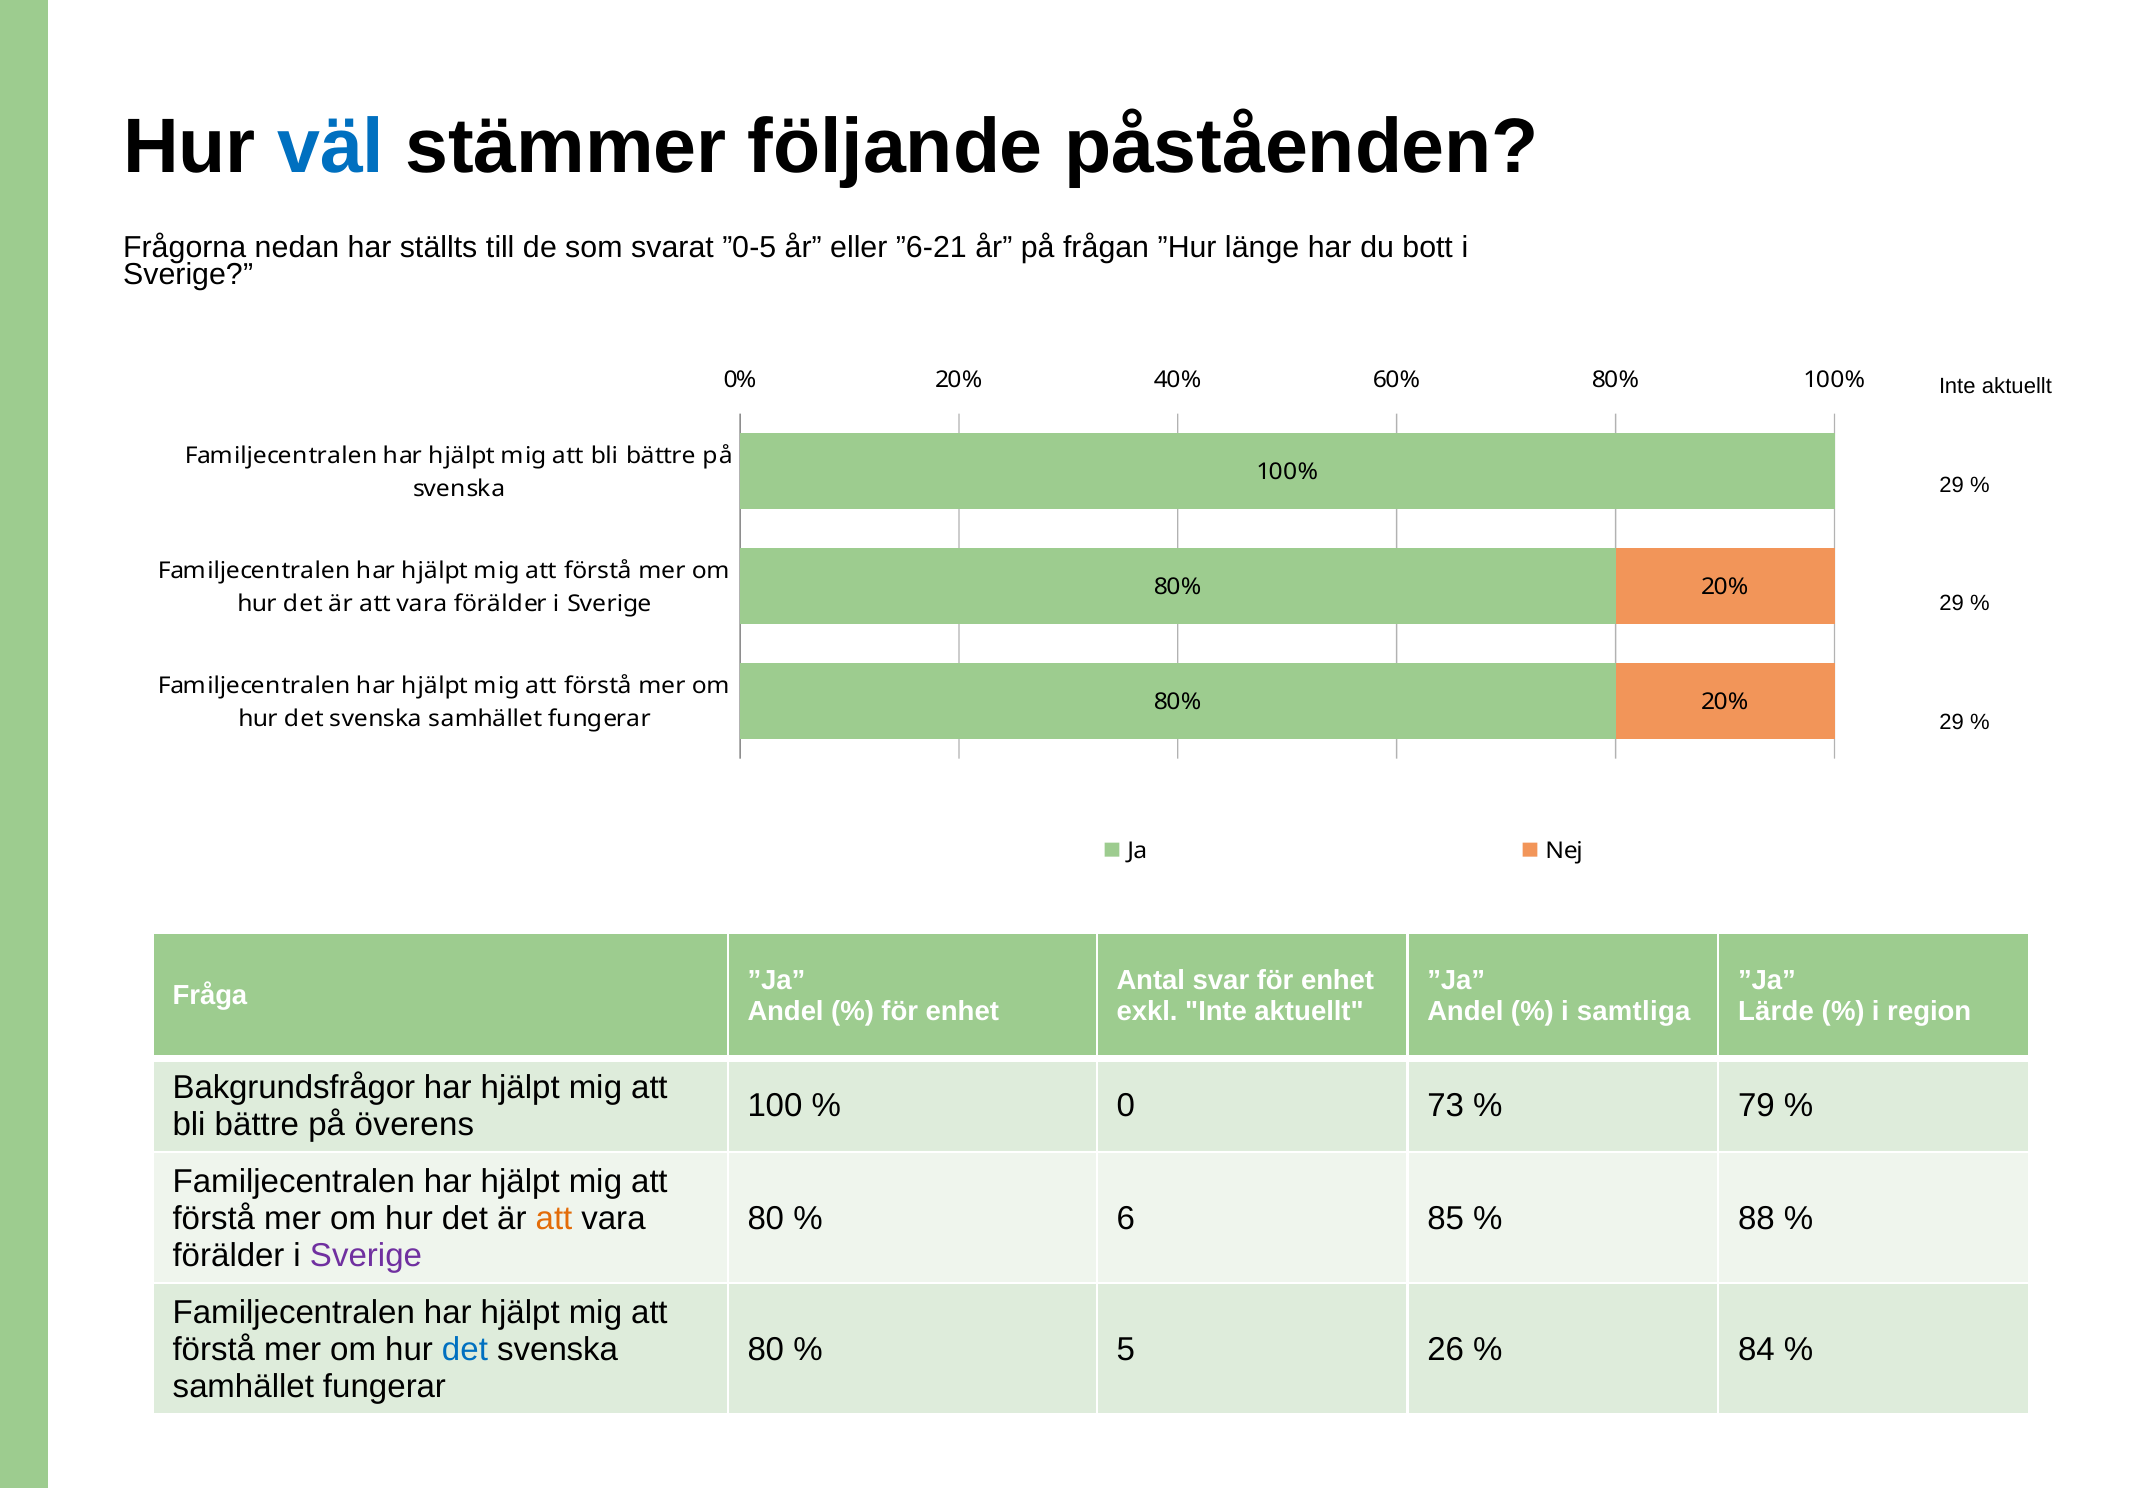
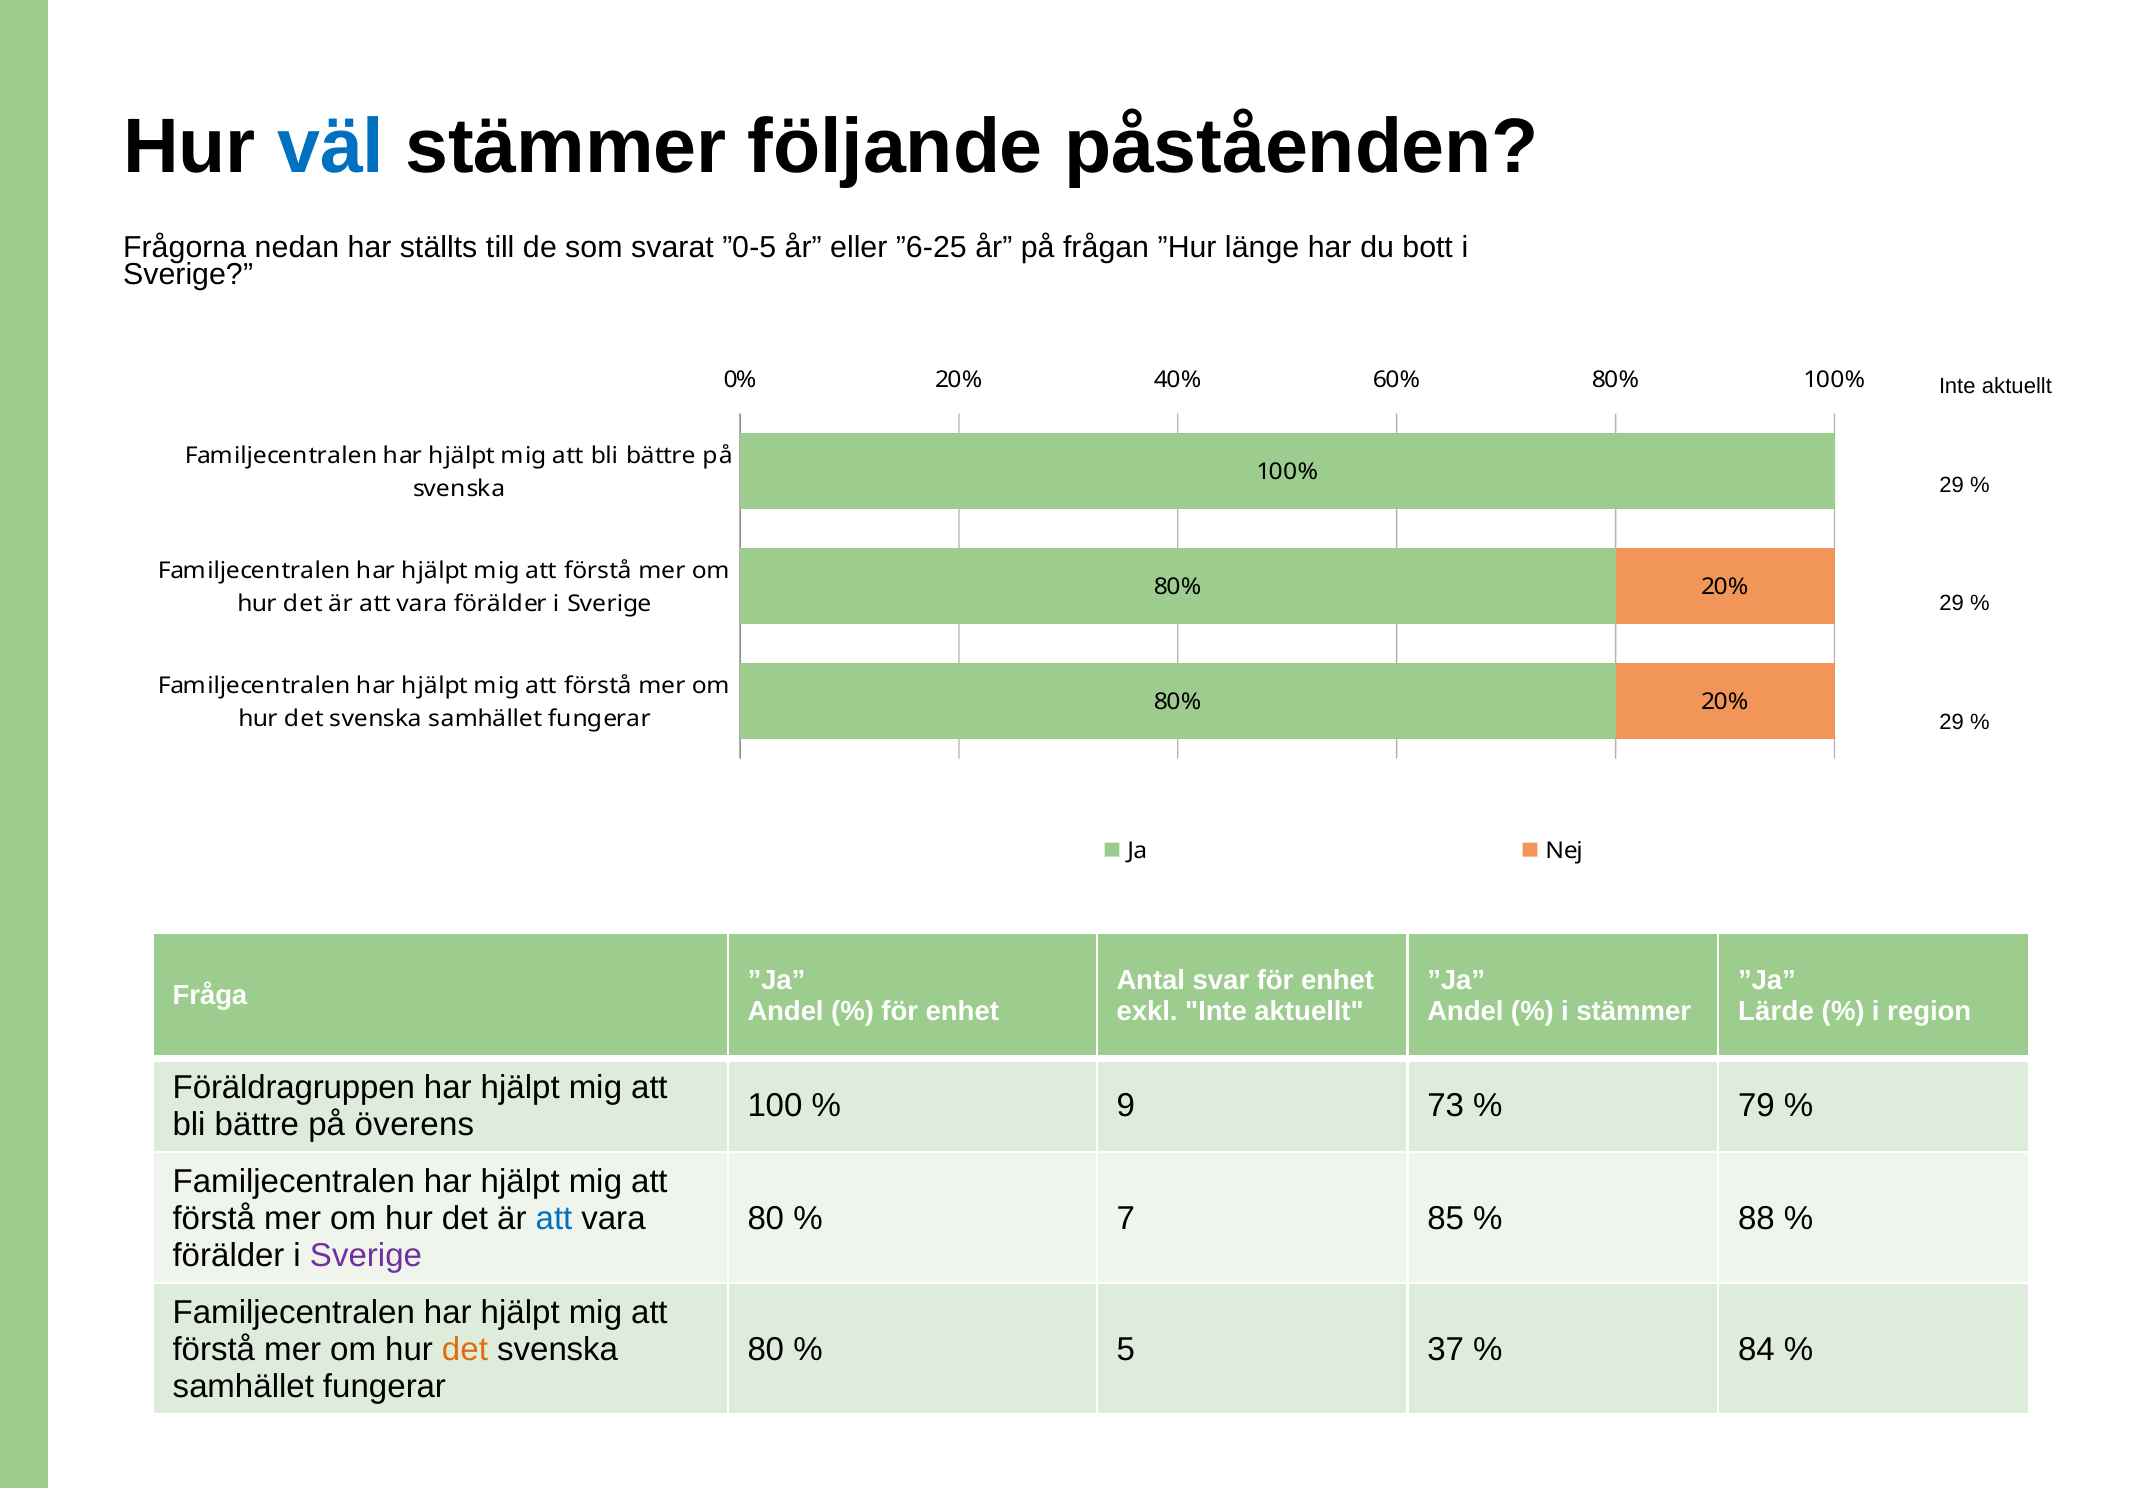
”6-21: ”6-21 -> ”6-25 (931, 248)
i samtliga: samtliga -> stämmer (1634, 1011)
Bakgrundsfrågor: Bakgrundsfrågor -> Föräldragruppen (294, 1087)
0: 0 -> 9 (1126, 1106)
att colour: orange -> blue (554, 1218)
6: 6 -> 7 (1126, 1218)
det colour: blue -> orange (465, 1349)
26: 26 -> 37 (1446, 1349)
